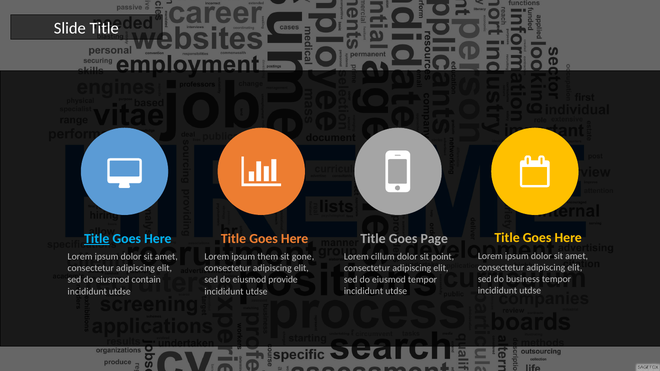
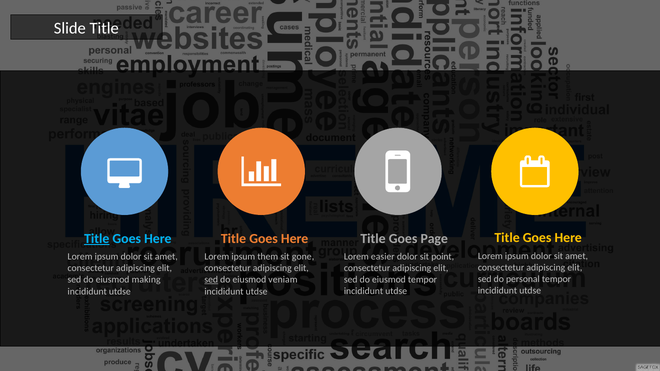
cillum: cillum -> easier (383, 257)
business: business -> personal (523, 279)
contain: contain -> making (146, 280)
sed underline: none -> present (211, 280)
provide: provide -> veniam (283, 280)
